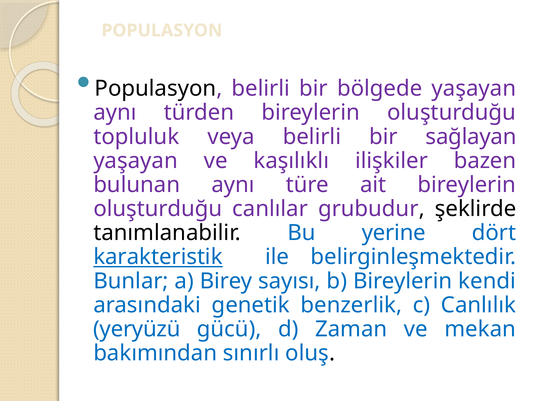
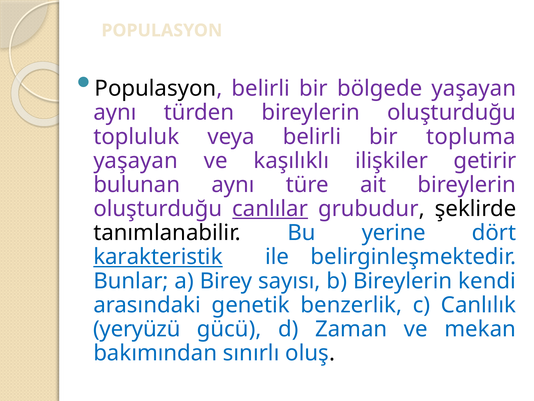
sağlayan: sağlayan -> topluma (471, 137)
bazen: bazen -> getirir (485, 161)
canlılar underline: none -> present (270, 209)
